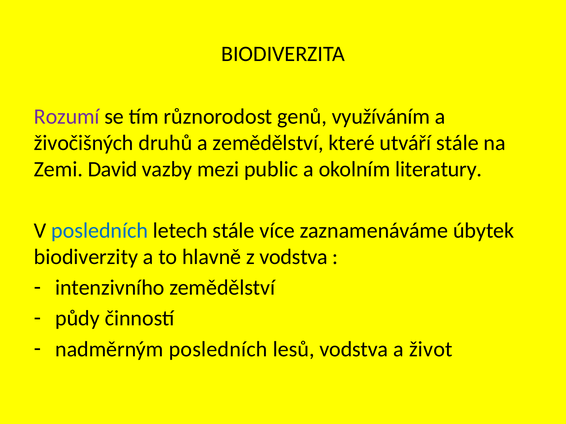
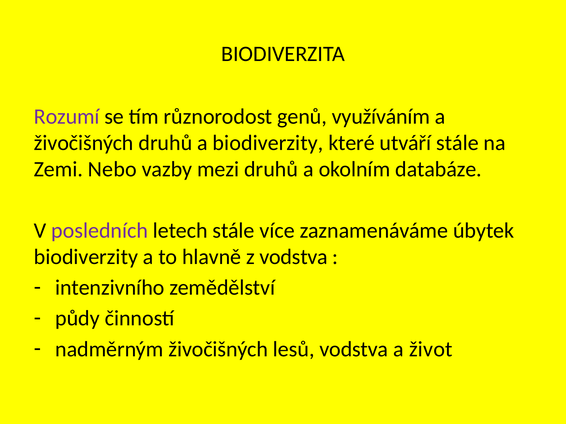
a zemědělství: zemědělství -> biodiverzity (268, 143)
David: David -> Nebo (112, 169)
mezi public: public -> druhů (271, 169)
literatury: literatury -> databáze (439, 169)
posledních colour: blue -> purple (100, 231)
nadměrným posledních: posledních -> živočišných (218, 350)
